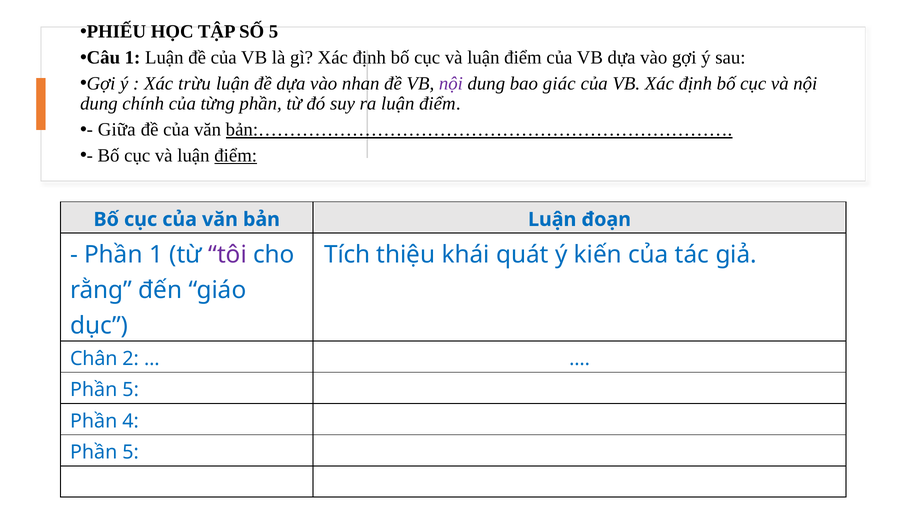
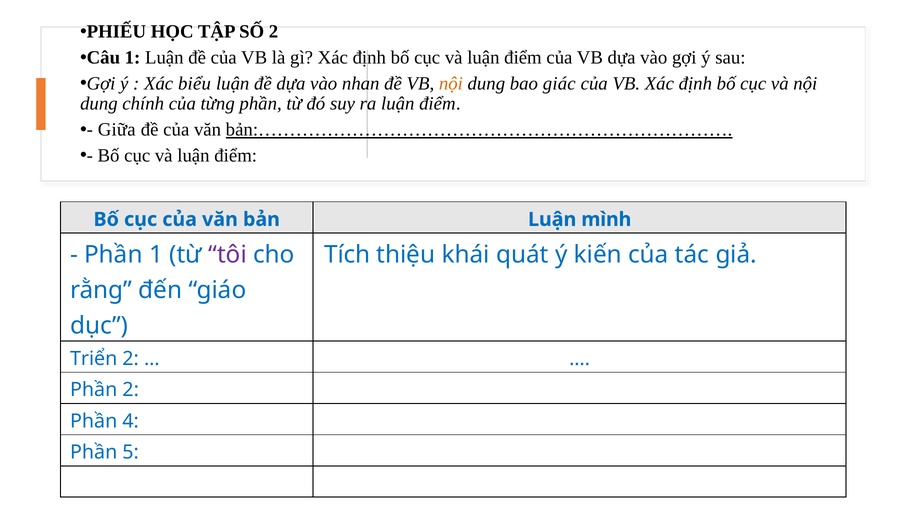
SỐ 5: 5 -> 2 (274, 32)
trừu: trừu -> biểu (194, 84)
nội colour: purple -> orange (451, 84)
điểm underline: present -> none (236, 156)
đoạn: đoạn -> mình (606, 220)
Chân: Chân -> Triển (94, 359)
5: 5 -> 2 (131, 390)
